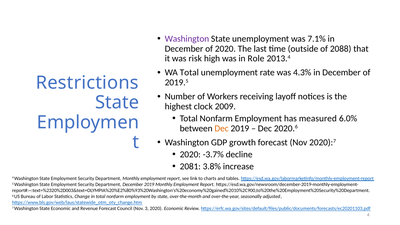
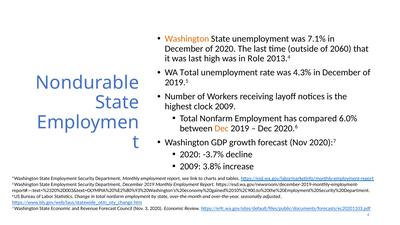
Washington colour: purple -> orange (187, 39)
2088: 2088 -> 2060 (341, 49)
was risk: risk -> last (195, 59)
Restrictions: Restrictions -> Nondurable (87, 83)
measured: measured -> compared (318, 118)
2081: 2081 -> 2009 (190, 166)
